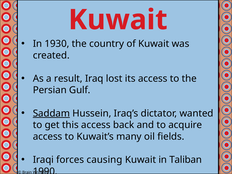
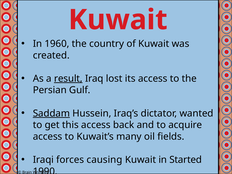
1930: 1930 -> 1960 (57, 44)
result underline: none -> present (68, 79)
Taliban: Taliban -> Started (186, 160)
